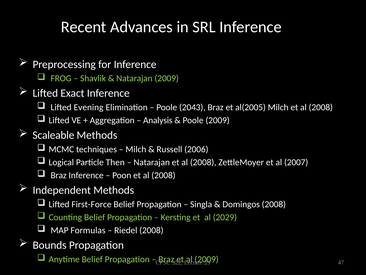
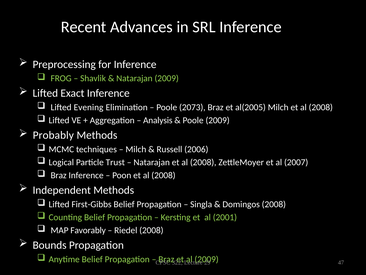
2043: 2043 -> 2073 (192, 107)
Scaleable: Scaleable -> Probably (53, 135)
Then: Then -> Trust (115, 162)
First-Force: First-Force -> First-Gibbs (92, 204)
2029: 2029 -> 2001 (225, 217)
Formulas: Formulas -> Favorably (88, 230)
